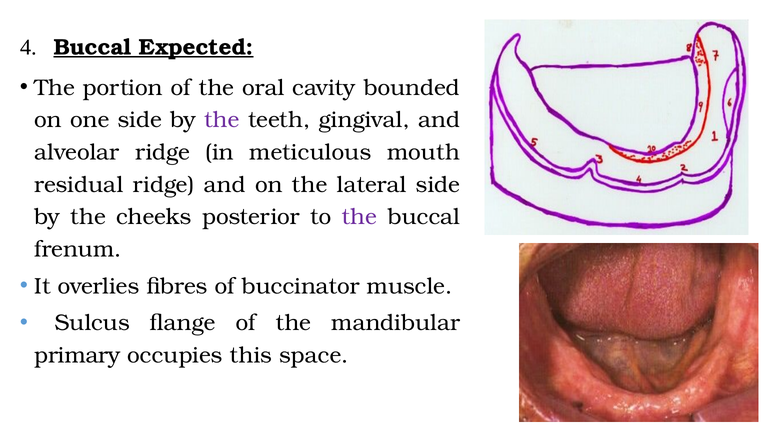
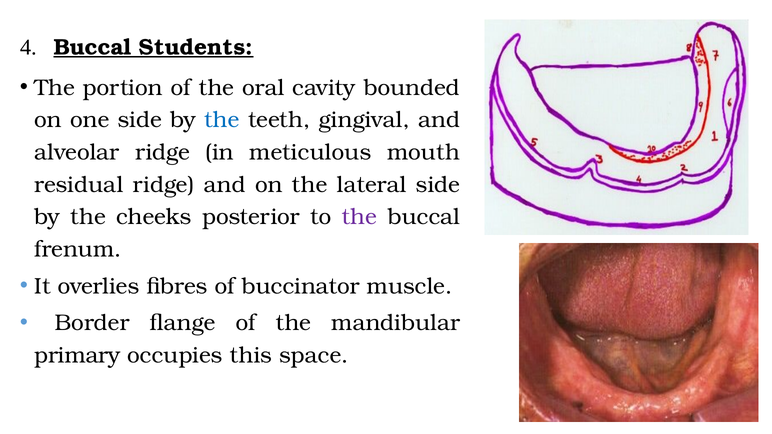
Expected: Expected -> Students (196, 47)
the colour: purple -> blue (222, 120)
Sulcus: Sulcus -> Border (92, 323)
